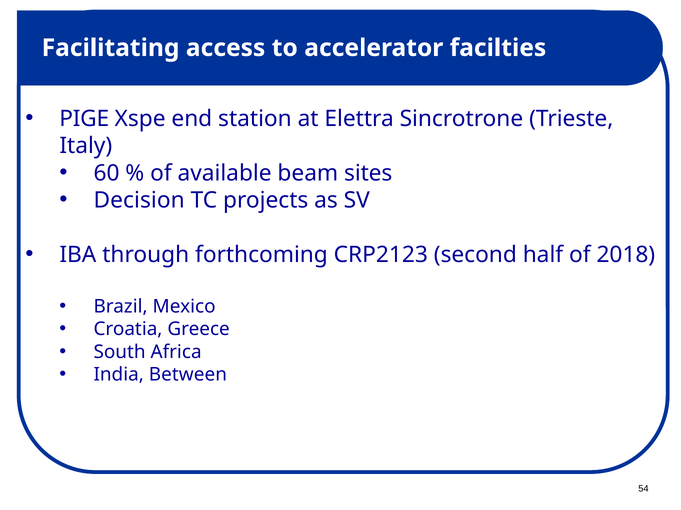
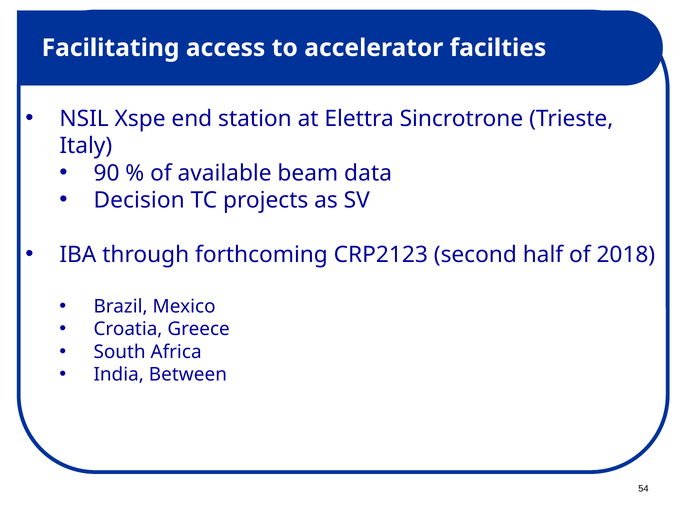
PIGE: PIGE -> NSIL (84, 119)
60: 60 -> 90 (107, 173)
sites: sites -> data (368, 173)
